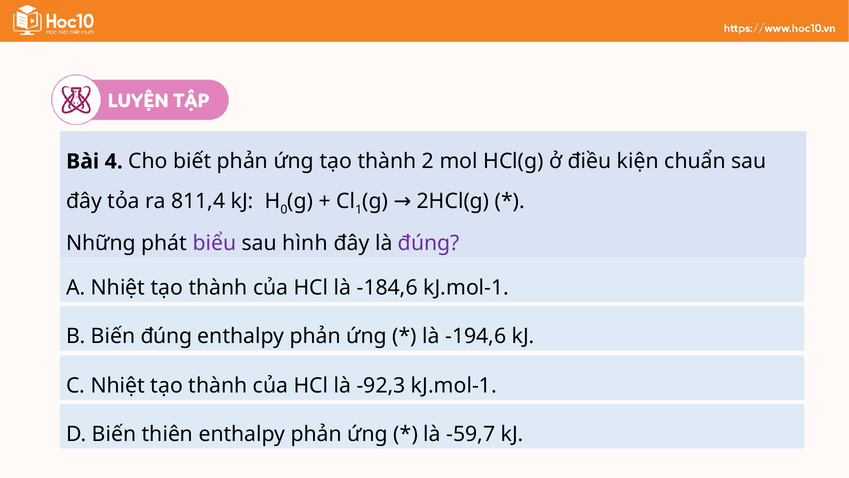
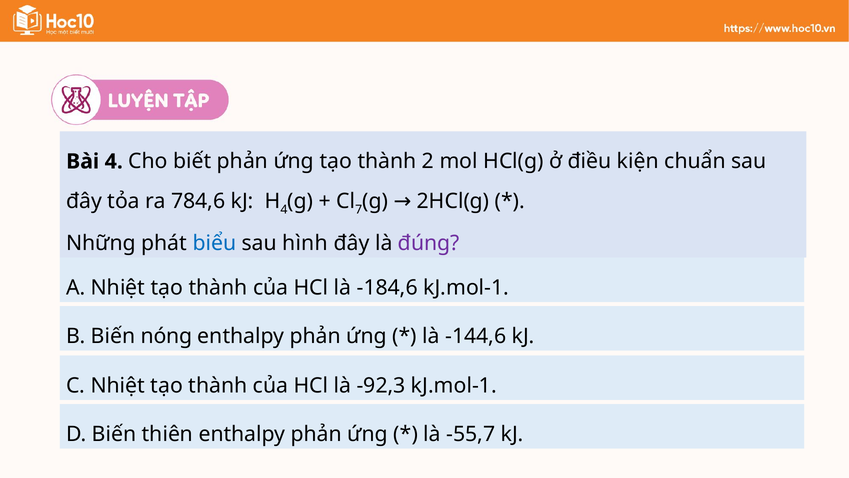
811,4: 811,4 -> 784,6 (198, 201)
0: 0 -> 4 (284, 210)
1: 1 -> 7 (359, 210)
biểu colour: purple -> blue (214, 243)
Biến đúng: đúng -> nóng (166, 336)
-194,6: -194,6 -> -144,6 (476, 336)
-59,7: -59,7 -> -55,7 (471, 434)
